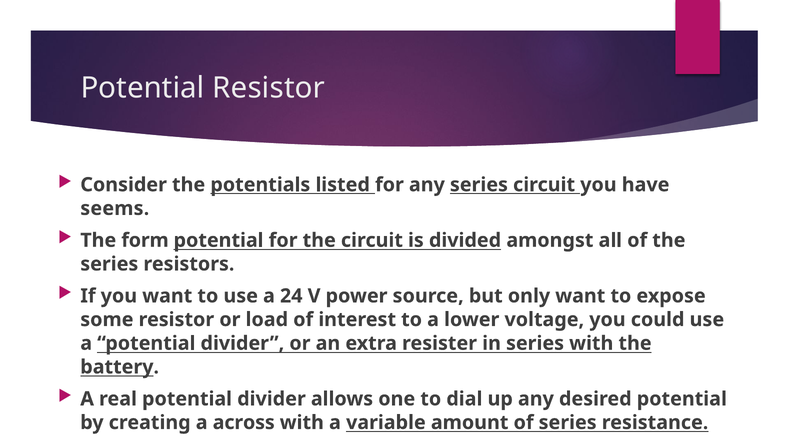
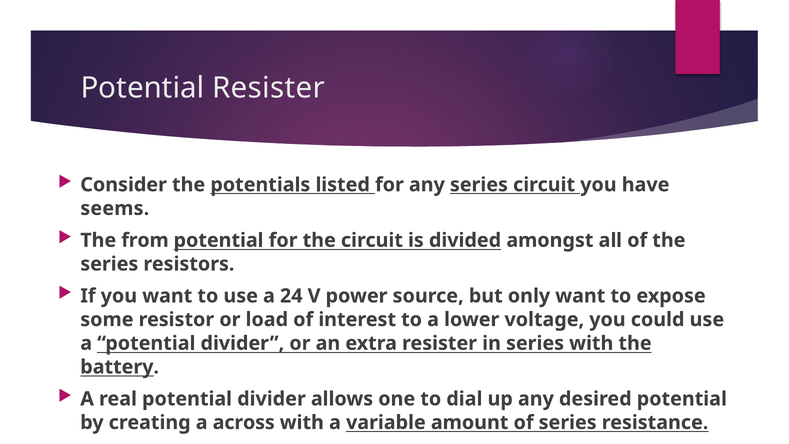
Potential Resistor: Resistor -> Resister (269, 88)
form: form -> from (145, 240)
